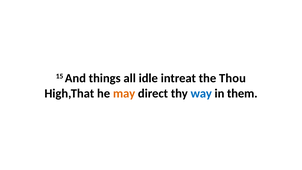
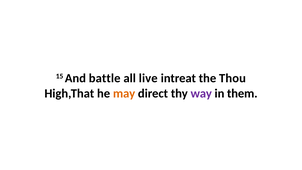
things: things -> battle (105, 78)
idle: idle -> live (148, 78)
way colour: blue -> purple (201, 93)
